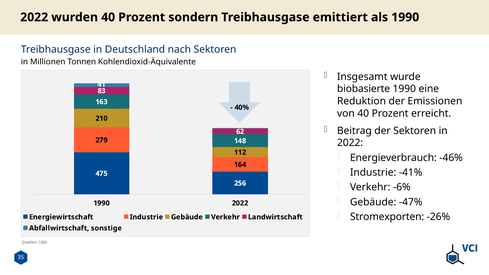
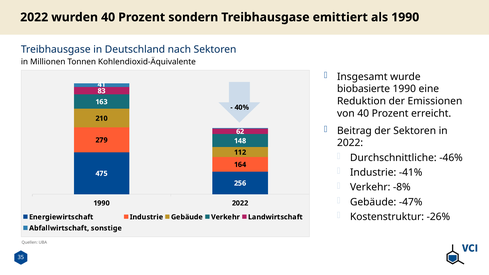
Energieverbrauch: Energieverbrauch -> Durchschnittliche (393, 158)
-6%: -6% -> -8% (402, 187)
Stromexporten: Stromexporten -> Kostenstruktur (387, 217)
